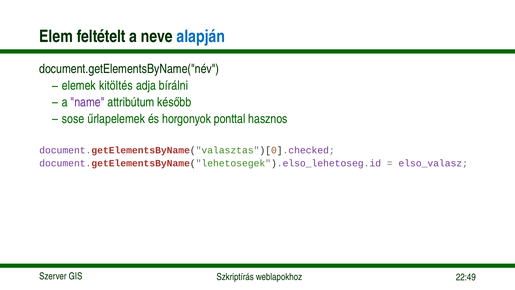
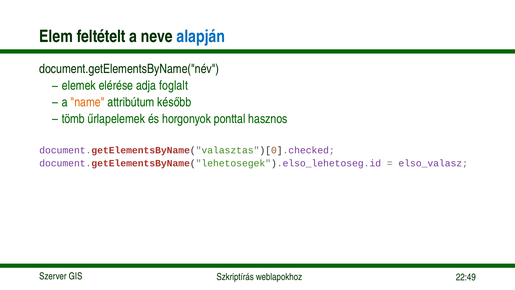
kitöltés: kitöltés -> elérése (116, 85)
bírálni: bírálni -> foglalt (174, 85)
name colour: purple -> orange (88, 102)
sose: sose -> tömb (73, 119)
